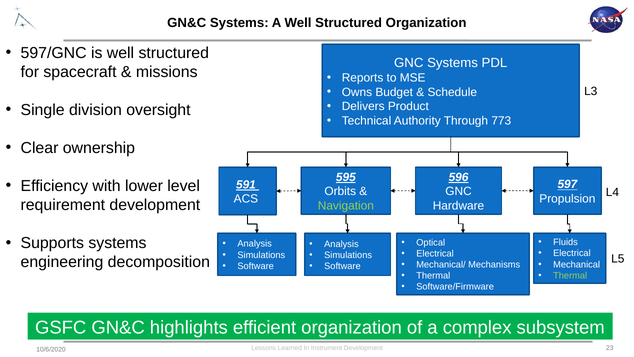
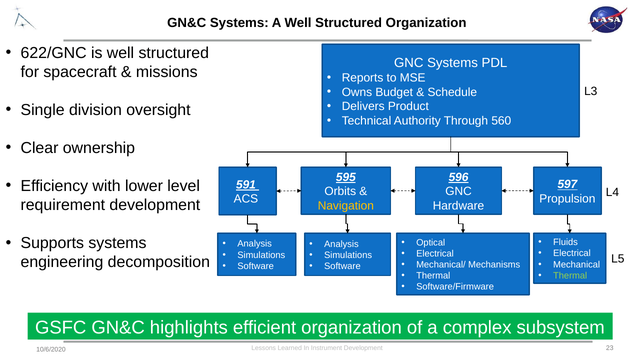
597/GNC: 597/GNC -> 622/GNC (54, 53)
773: 773 -> 560 (501, 121)
Navigation colour: light green -> yellow (346, 206)
